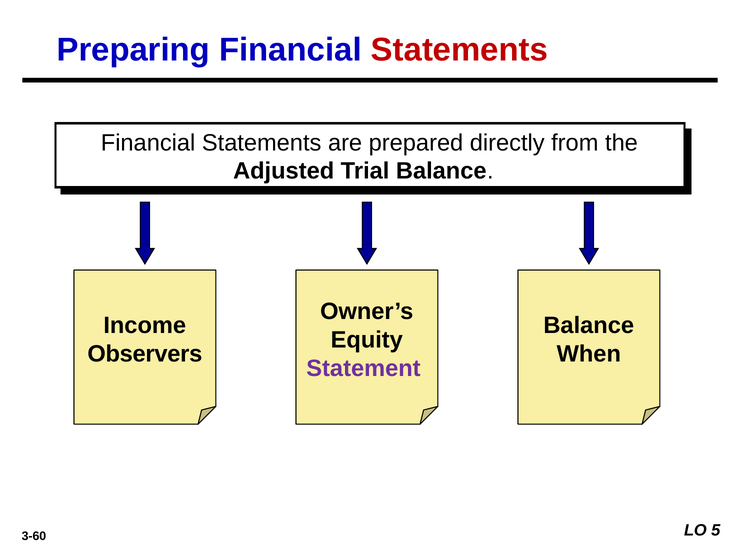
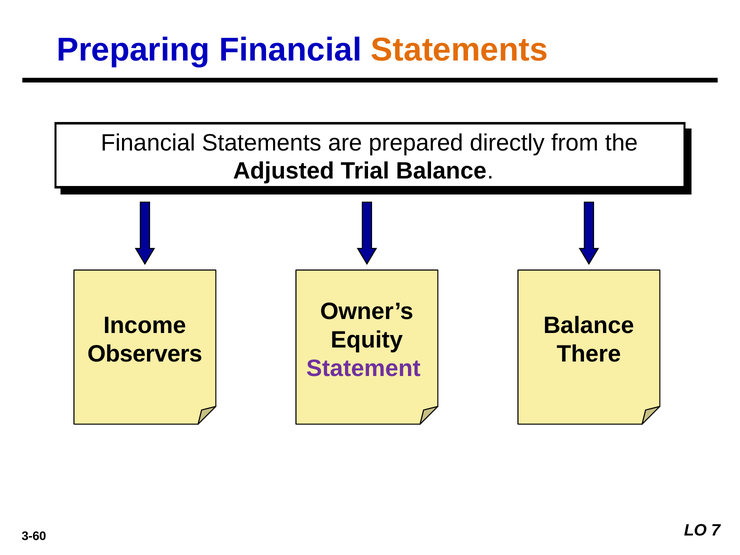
Statements colour: red -> orange (459, 50)
When: When -> There (589, 354)
5: 5 -> 7 (716, 530)
